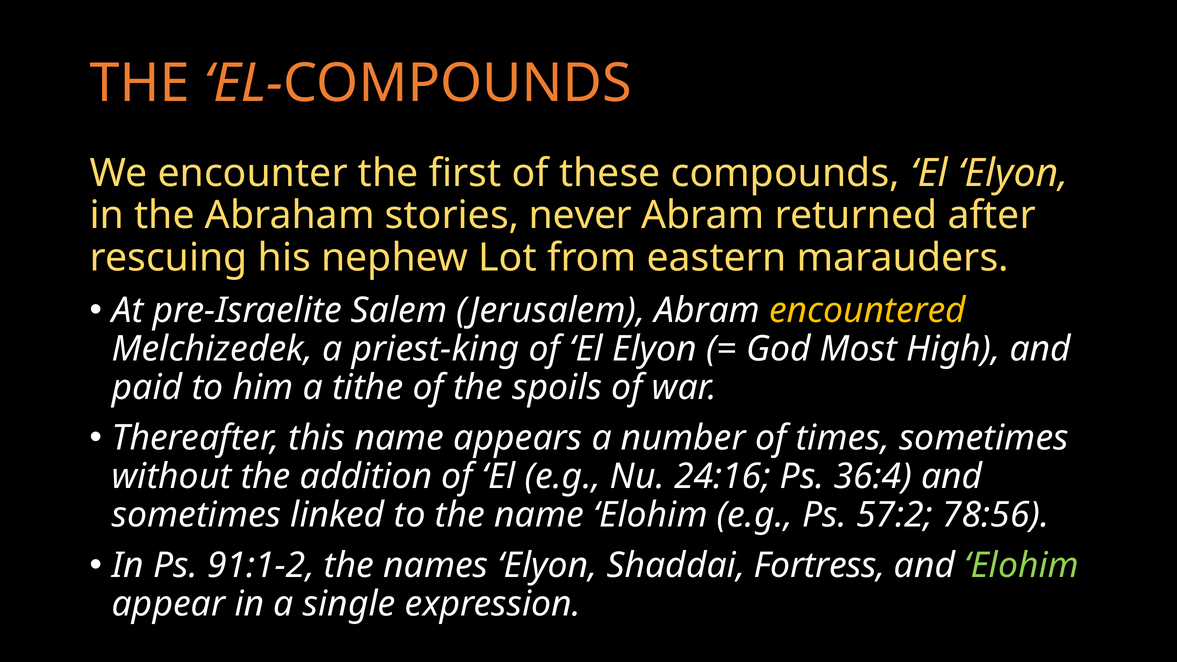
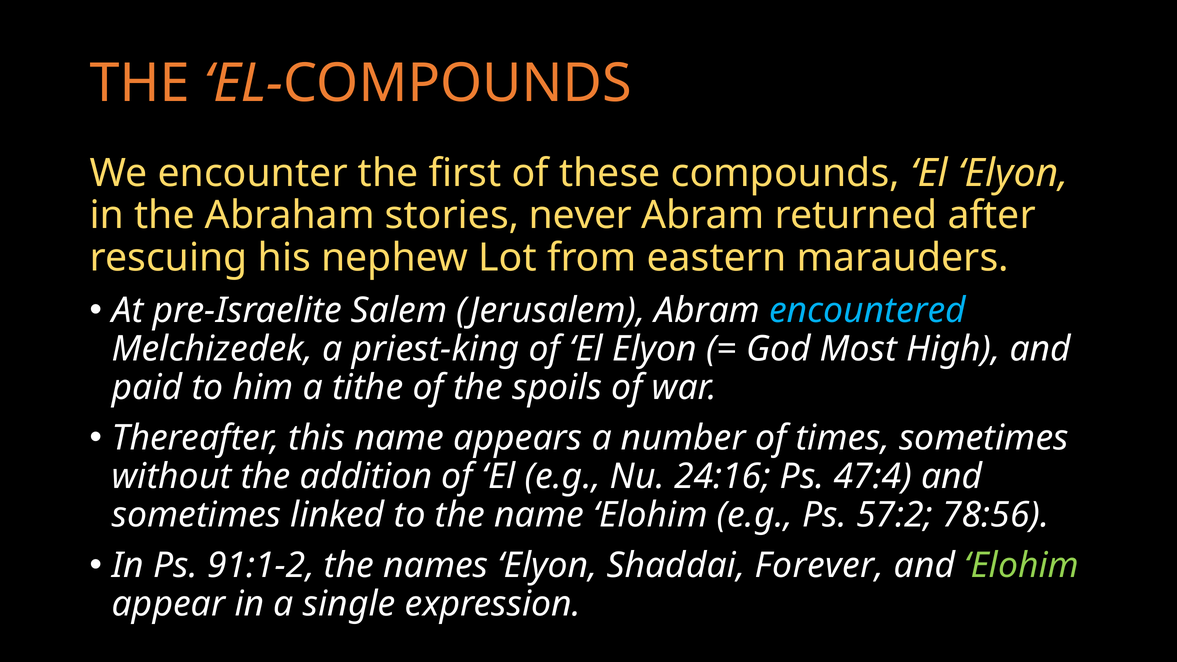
encountered colour: yellow -> light blue (868, 311)
36:4: 36:4 -> 47:4 (873, 477)
Fortress: Fortress -> Forever (819, 566)
